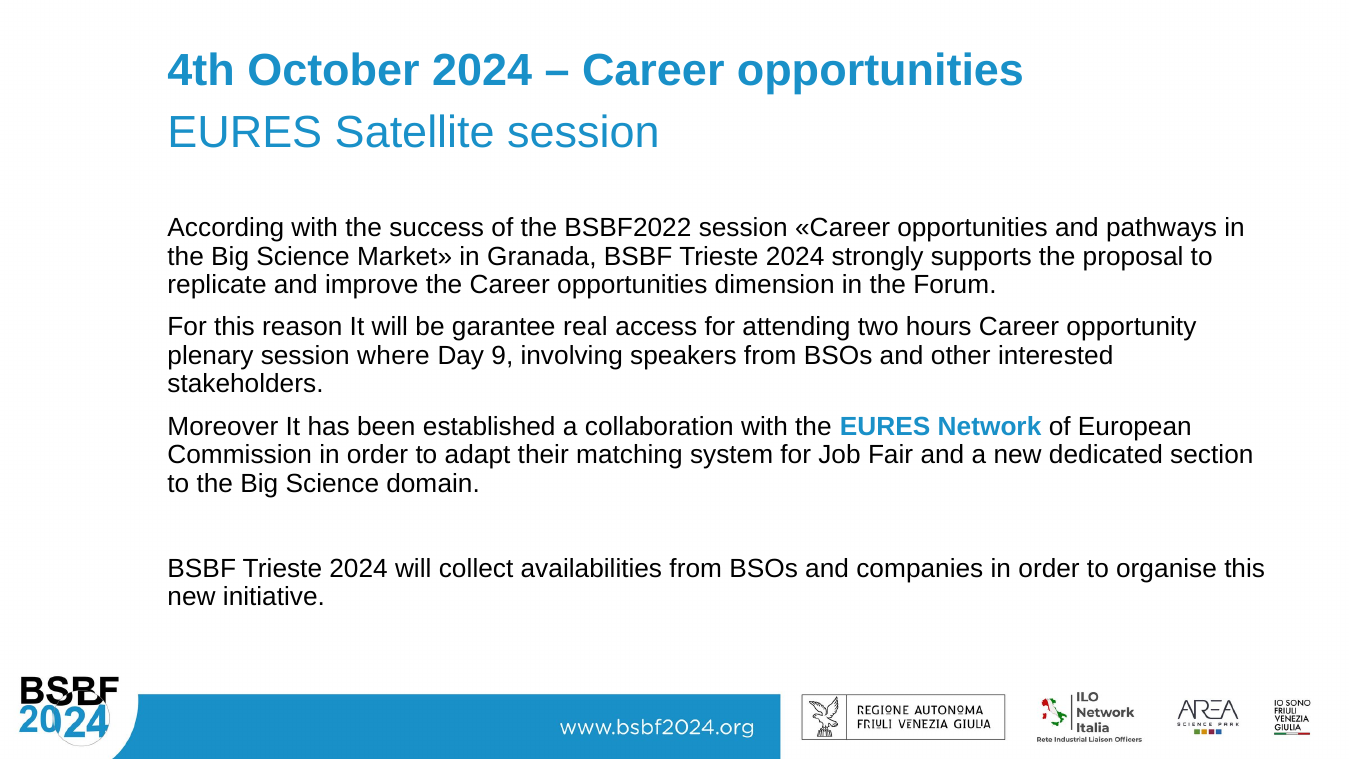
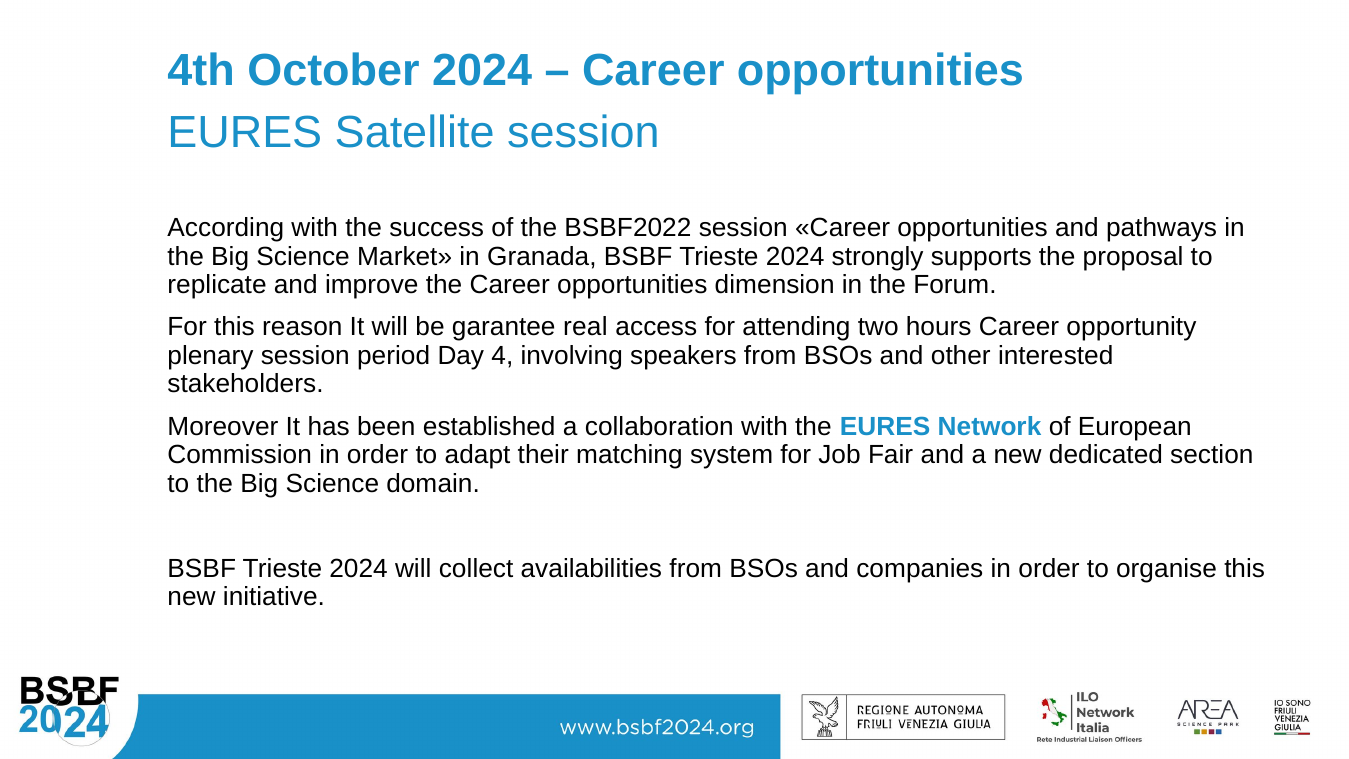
where: where -> period (394, 356)
9: 9 -> 4 (502, 356)
